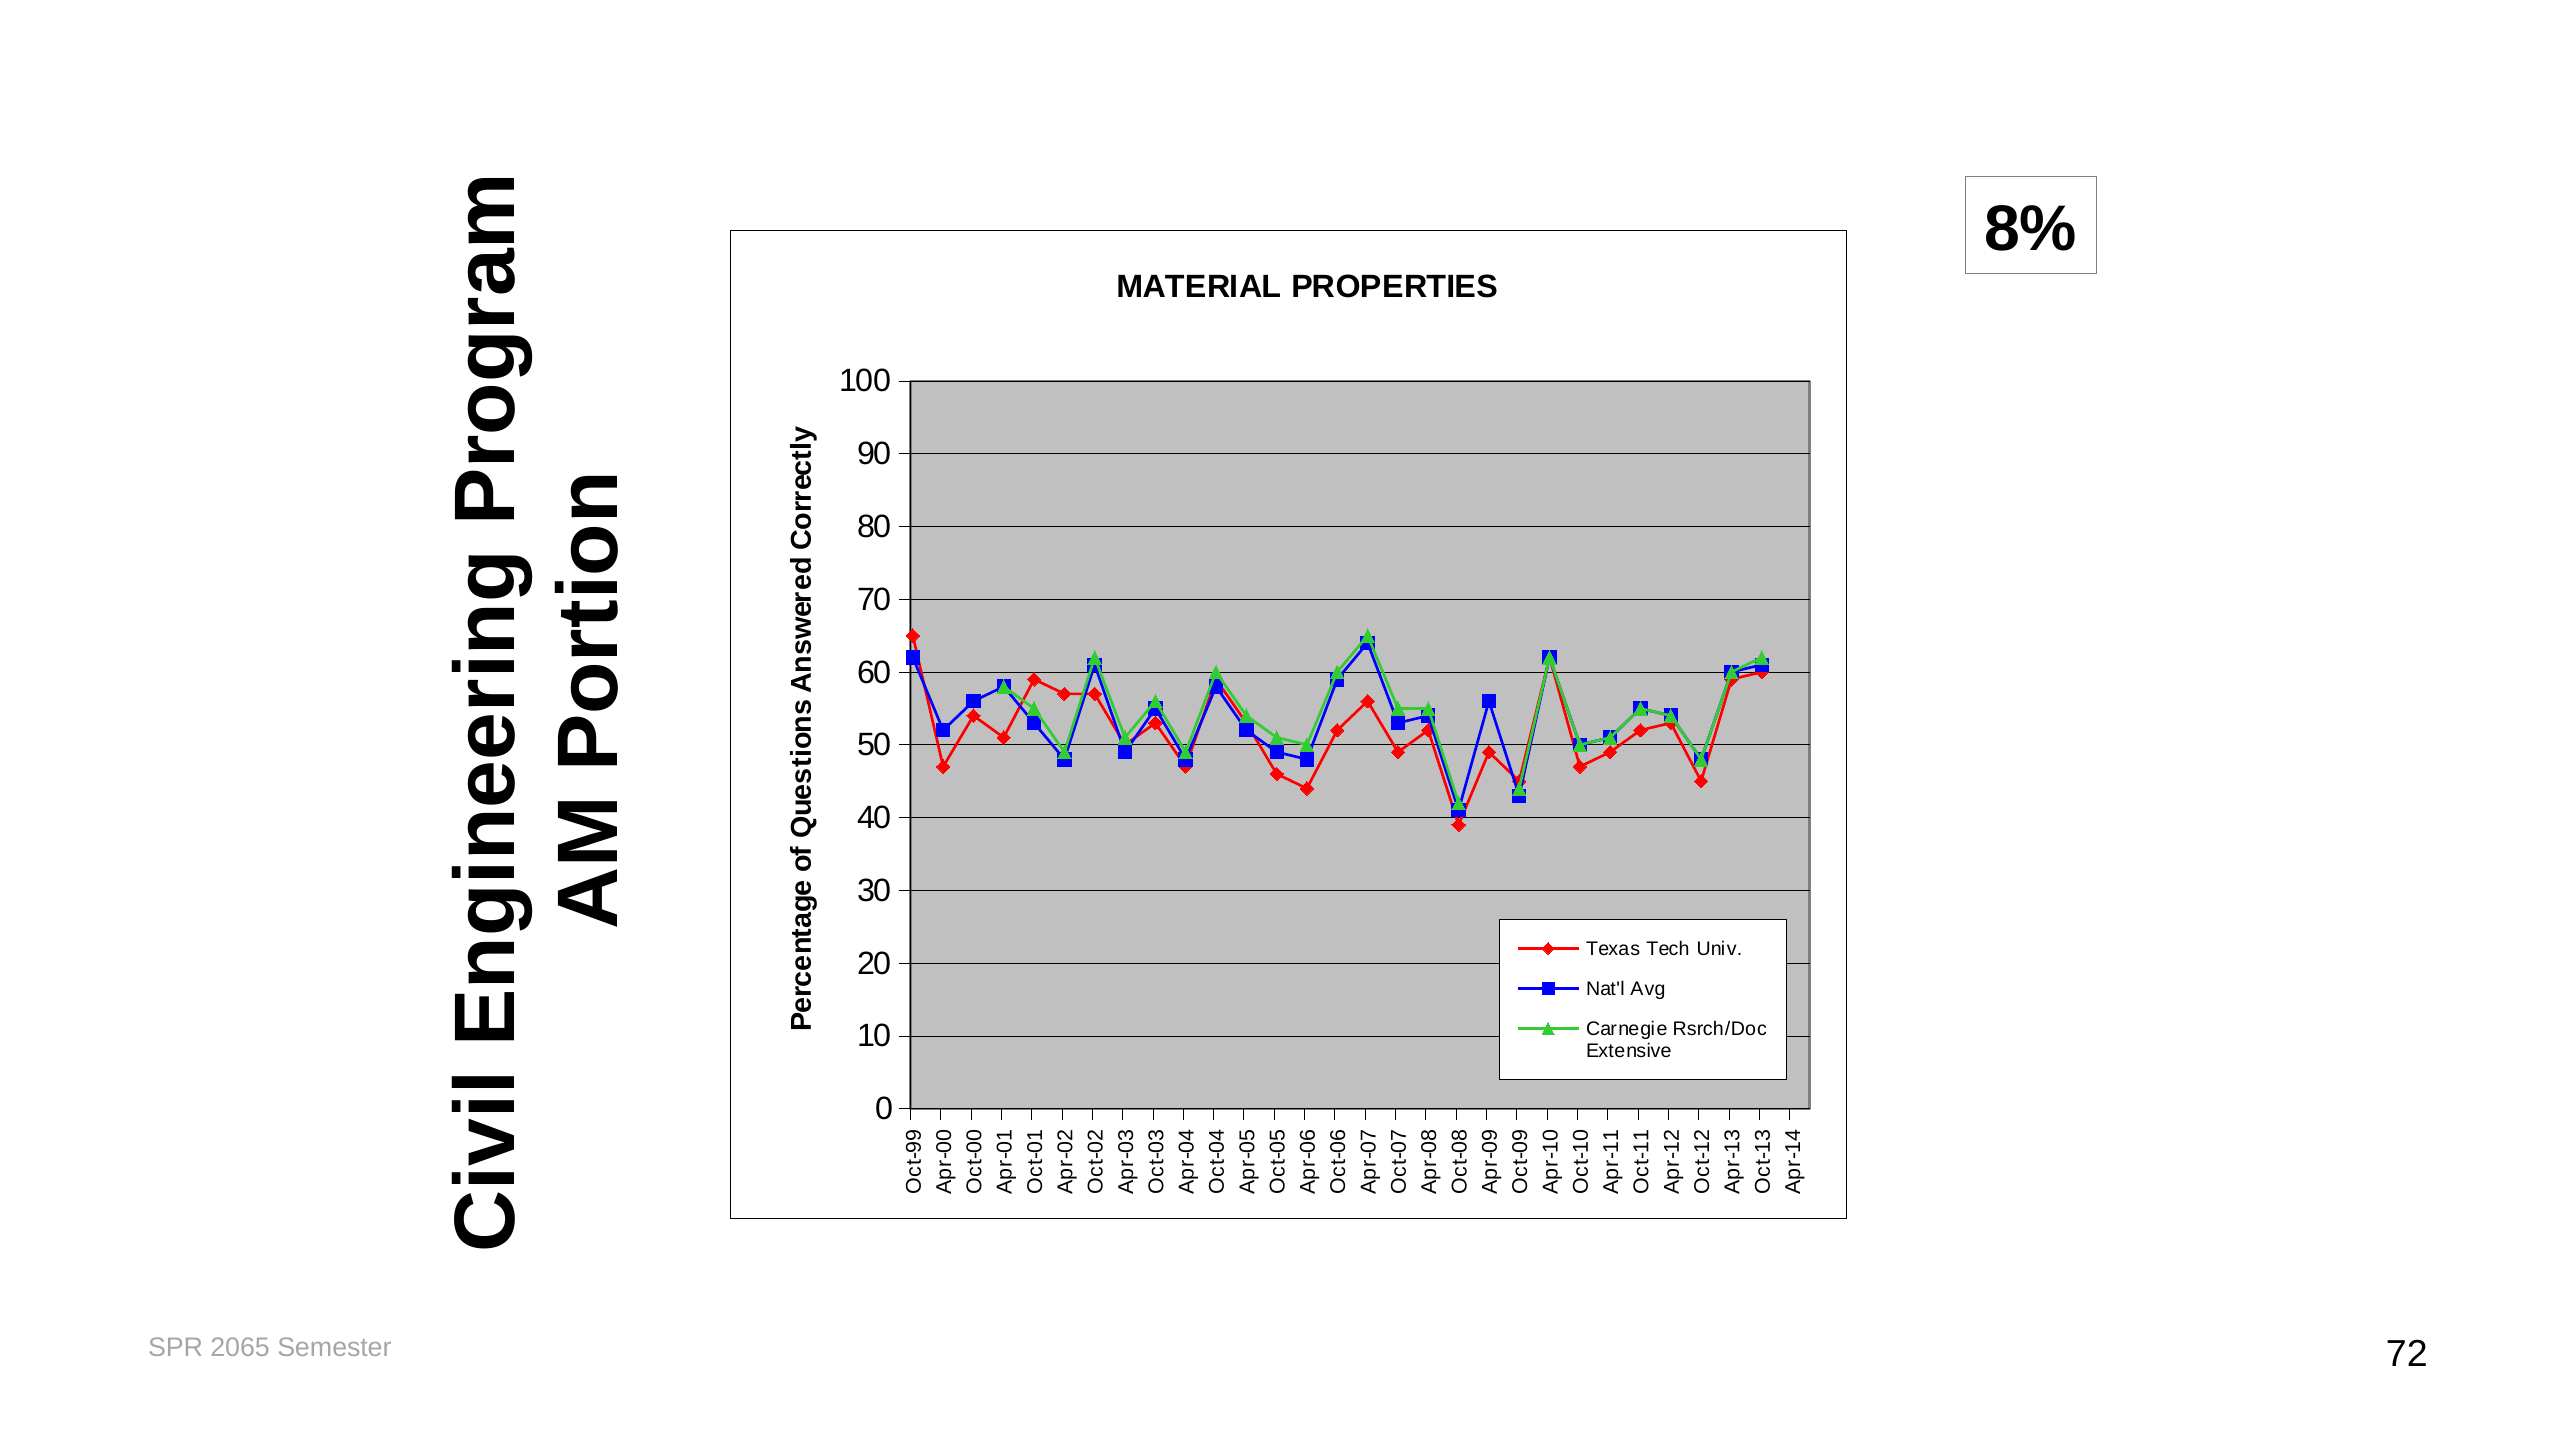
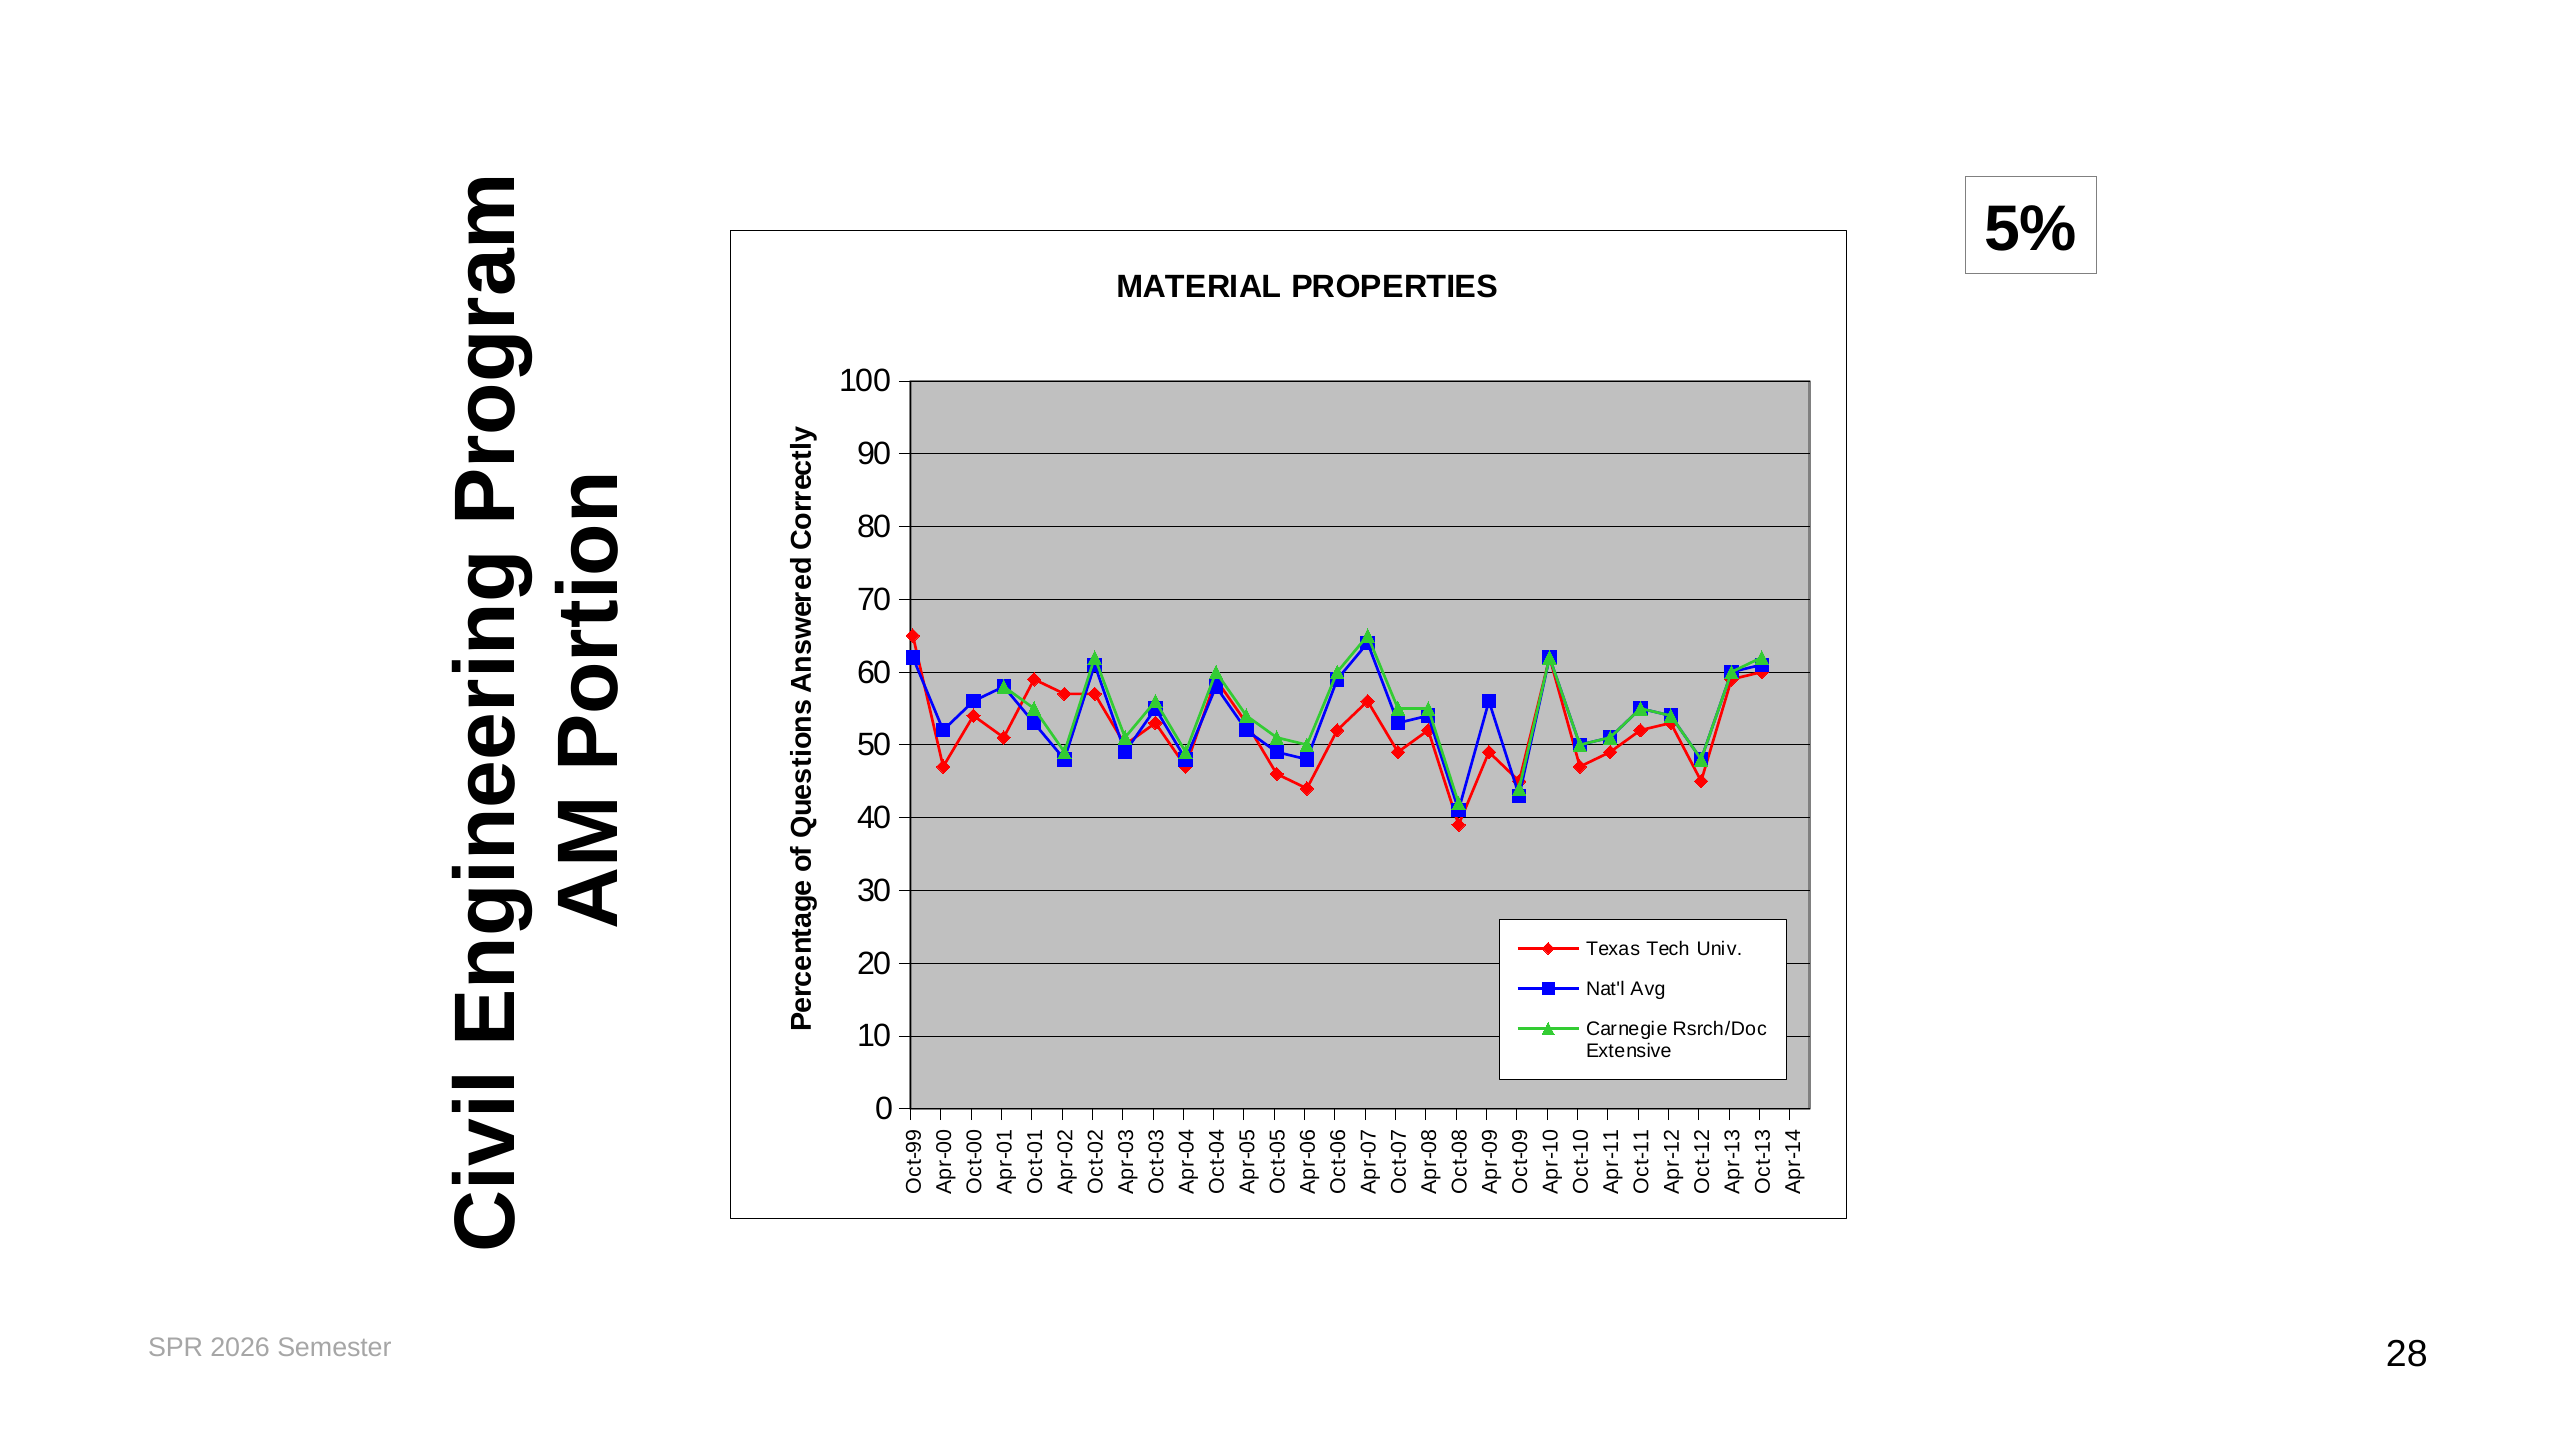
8%: 8% -> 5% (2031, 230)
2065: 2065 -> 2026 (240, 1347)
72: 72 -> 28 (2407, 1354)
